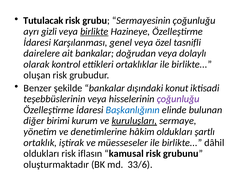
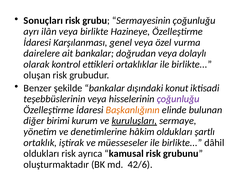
Tutulacak: Tutulacak -> Sonuçları (43, 21)
gizli: gizli -> ilân (49, 31)
birlikte underline: present -> none (94, 31)
tasnifli: tasnifli -> vurma (187, 42)
Başkanlığının colour: blue -> orange (133, 110)
iflasın: iflasın -> ayrıca (90, 153)
33/6: 33/6 -> 42/6 (140, 164)
